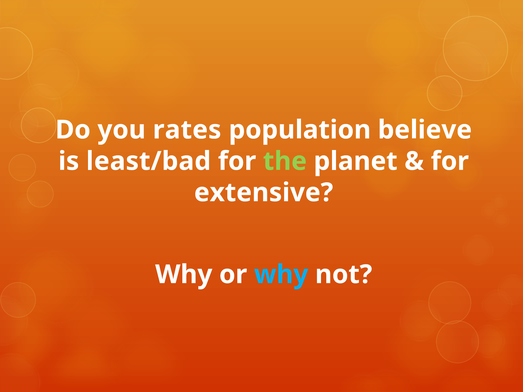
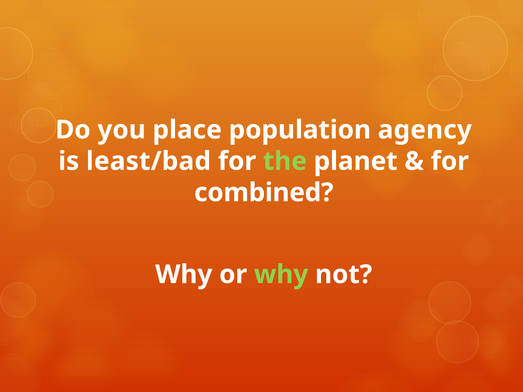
rates: rates -> place (187, 130)
believe: believe -> agency (425, 130)
extensive: extensive -> combined (264, 193)
why colour: light blue -> light green (281, 275)
